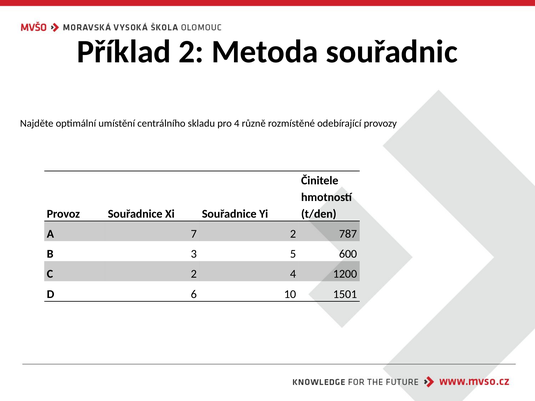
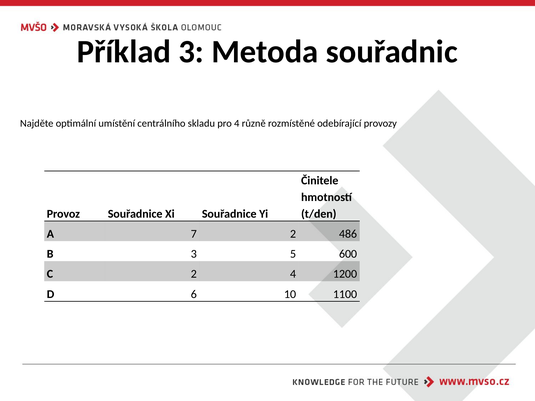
Příklad 2: 2 -> 3 (191, 52)
787: 787 -> 486 (348, 234)
1501: 1501 -> 1100 (345, 294)
